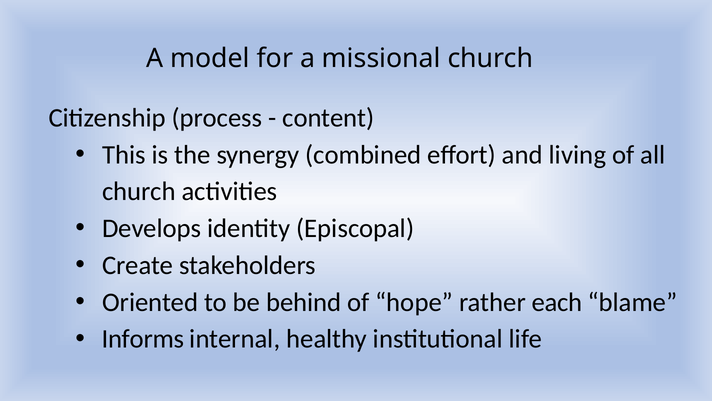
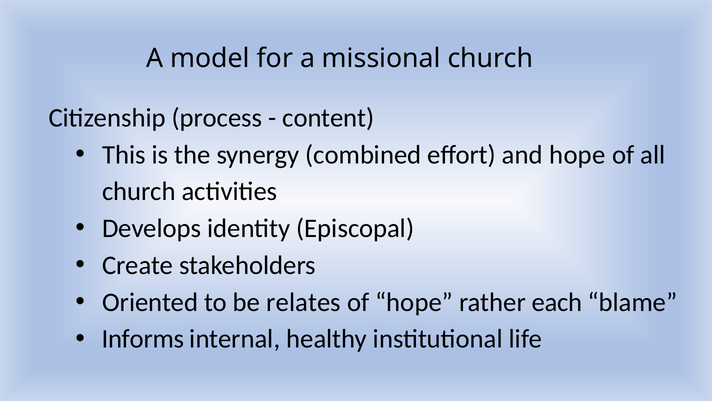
and living: living -> hope (577, 155)
behind: behind -> relates (304, 302)
